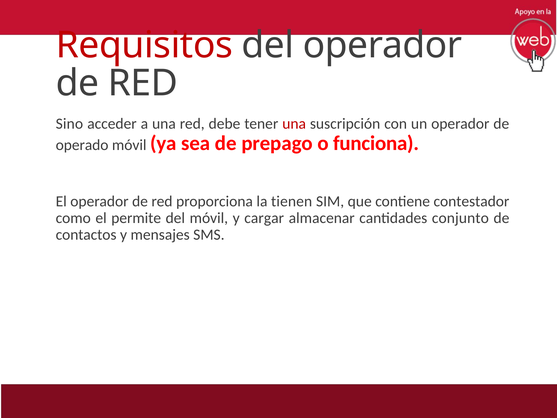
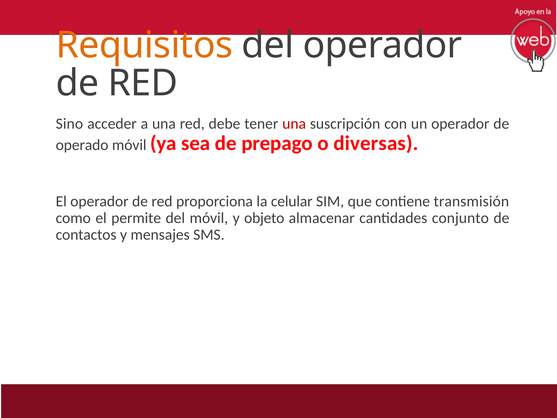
Requisitos colour: red -> orange (144, 45)
funciona: funciona -> diversas (376, 143)
tienen: tienen -> celular (292, 201)
contestador: contestador -> transmisión (471, 201)
cargar: cargar -> objeto (264, 218)
